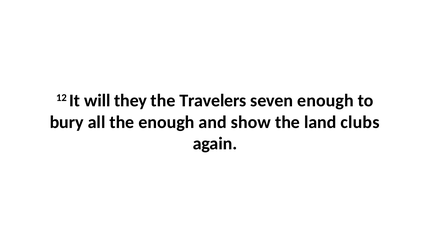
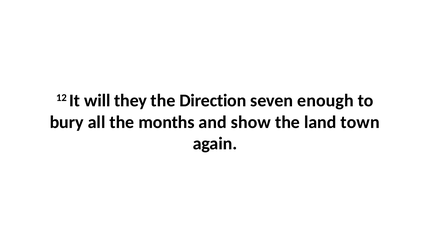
Travelers: Travelers -> Direction (213, 101)
the enough: enough -> months (166, 122)
clubs: clubs -> town (360, 122)
